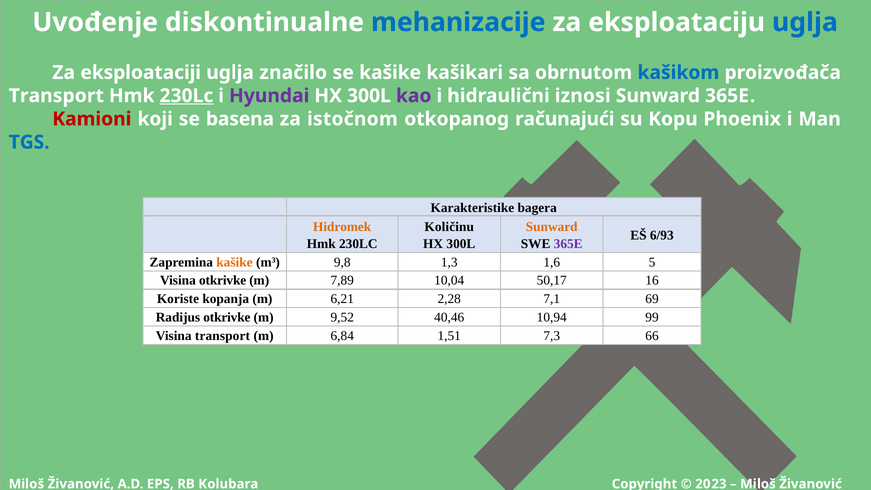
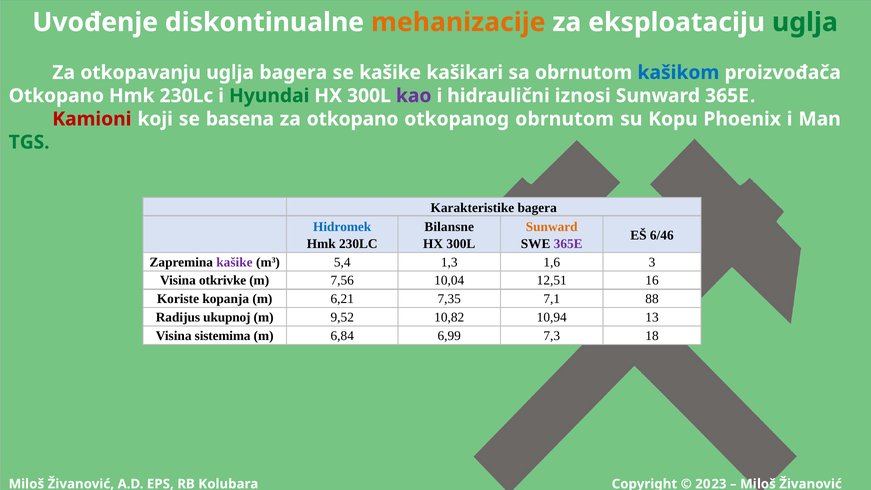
mehanizacije colour: blue -> orange (458, 22)
uglja colour: blue -> green (805, 22)
eksploataciji: eksploataciji -> otkopavanju (141, 73)
uglja značilo: značilo -> bagera (293, 73)
Transport: Transport -> Otkopano (56, 96)
230Lc underline: present -> none (186, 96)
Hyundai colour: purple -> green (269, 96)
za istočnom: istočnom -> otkopano (353, 119)
otkopanog računajući: računajući -> obrnutom (565, 119)
TGS colour: blue -> green (29, 142)
Hidromek colour: orange -> blue (342, 227)
Količinu: Količinu -> Bilansne (449, 227)
6/93: 6/93 -> 6/46 (662, 235)
kašike colour: orange -> purple (234, 262)
9,8: 9,8 -> 5,4 (342, 262)
5: 5 -> 3 (652, 262)
7,89: 7,89 -> 7,56 (342, 281)
50,17: 50,17 -> 12,51 (552, 281)
2,28: 2,28 -> 7,35 (449, 299)
69: 69 -> 88 (652, 299)
Radijus otkrivke: otkrivke -> ukupnoj (227, 317)
40,46: 40,46 -> 10,82 (449, 317)
99: 99 -> 13 (652, 317)
Visina transport: transport -> sistemima (223, 336)
1,51: 1,51 -> 6,99 (449, 336)
66: 66 -> 18 (652, 336)
